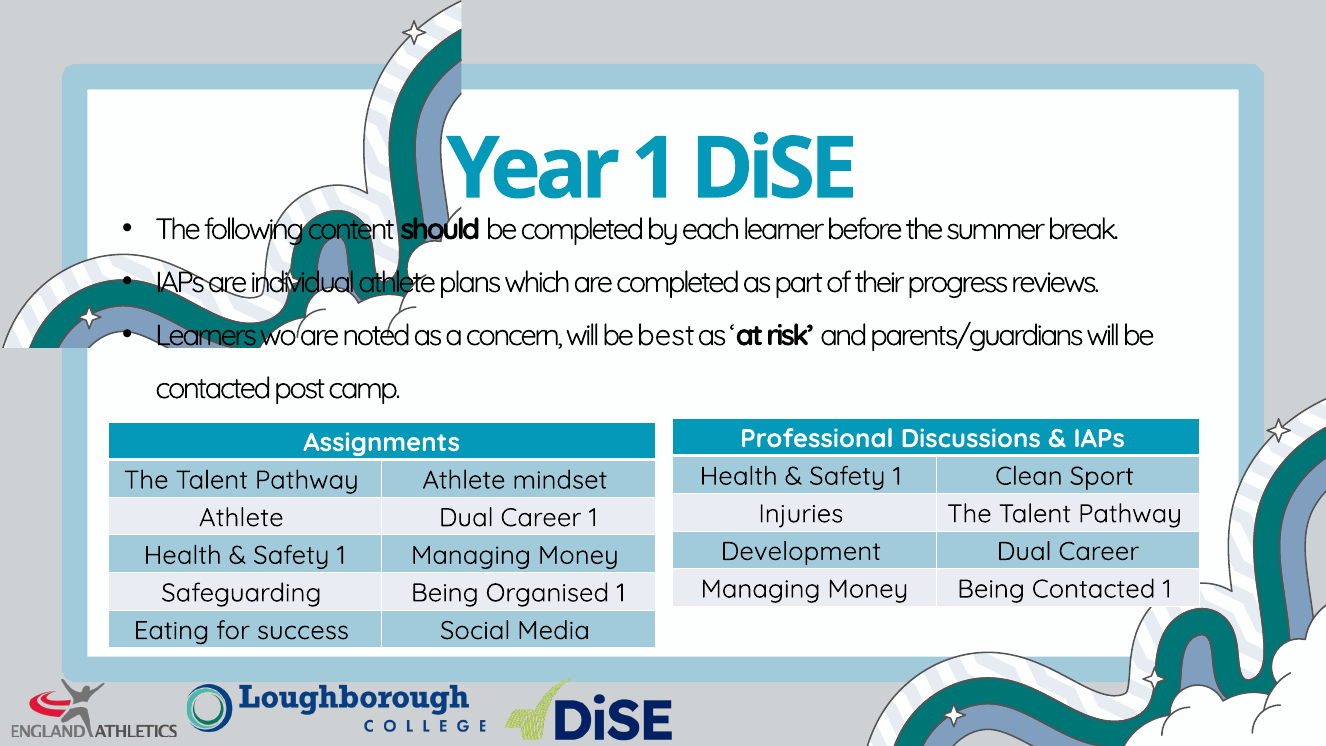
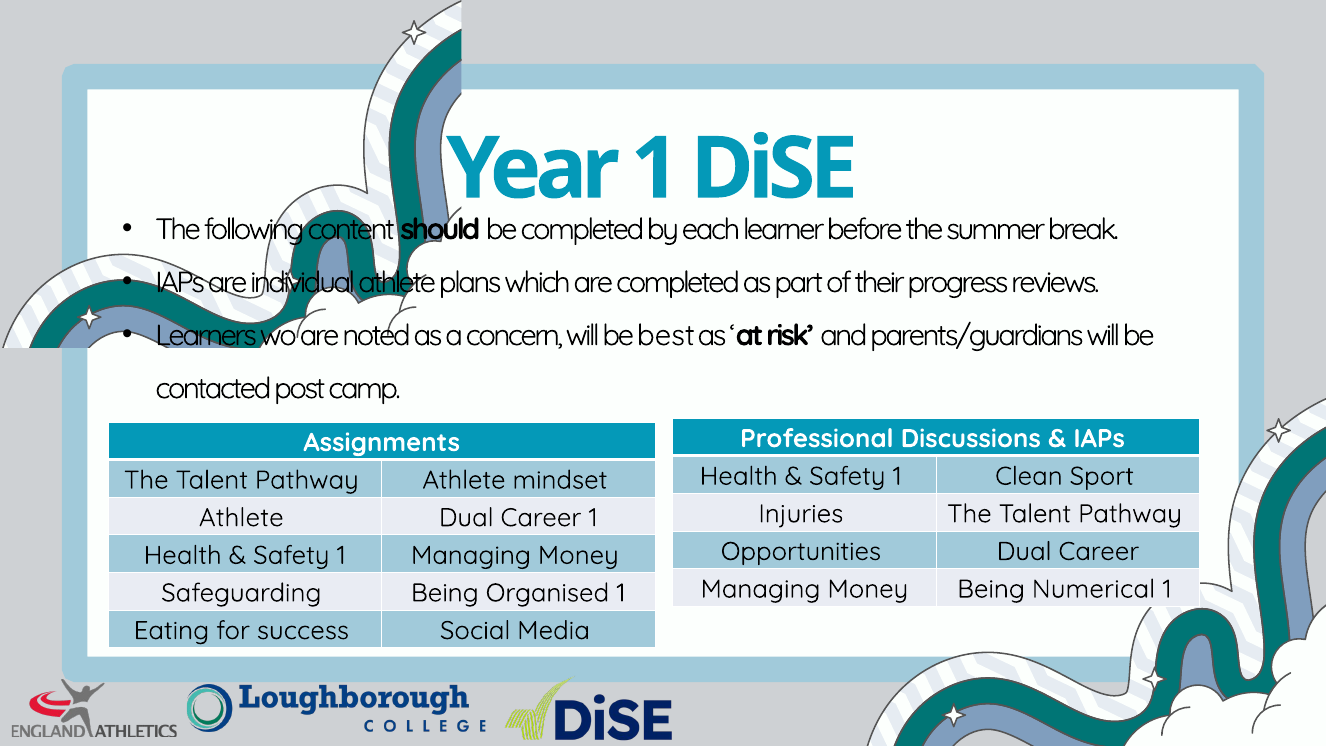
Development: Development -> Opportunities (801, 551)
Being Contacted: Contacted -> Numerical (1093, 589)
